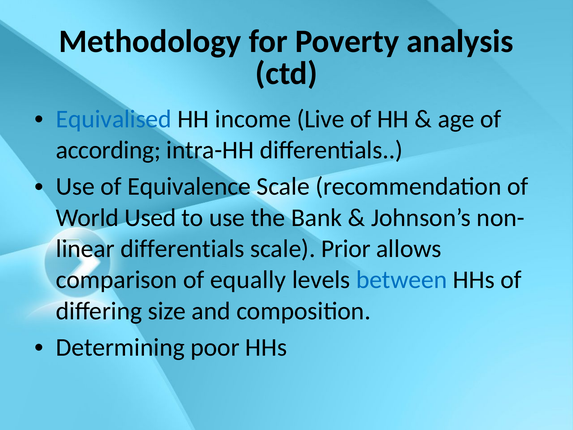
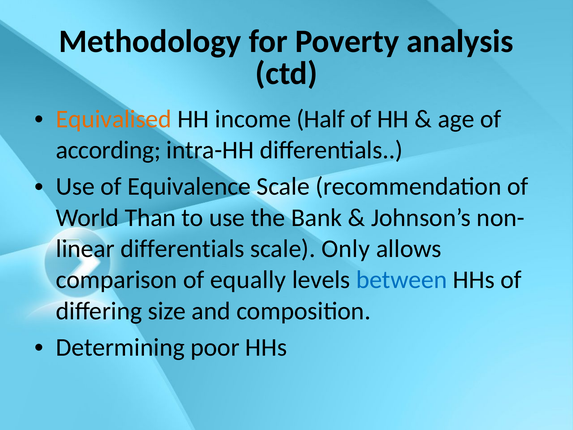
Equivalised colour: blue -> orange (114, 119)
Live: Live -> Half (321, 119)
Used: Used -> Than (150, 217)
Prior: Prior -> Only (346, 249)
